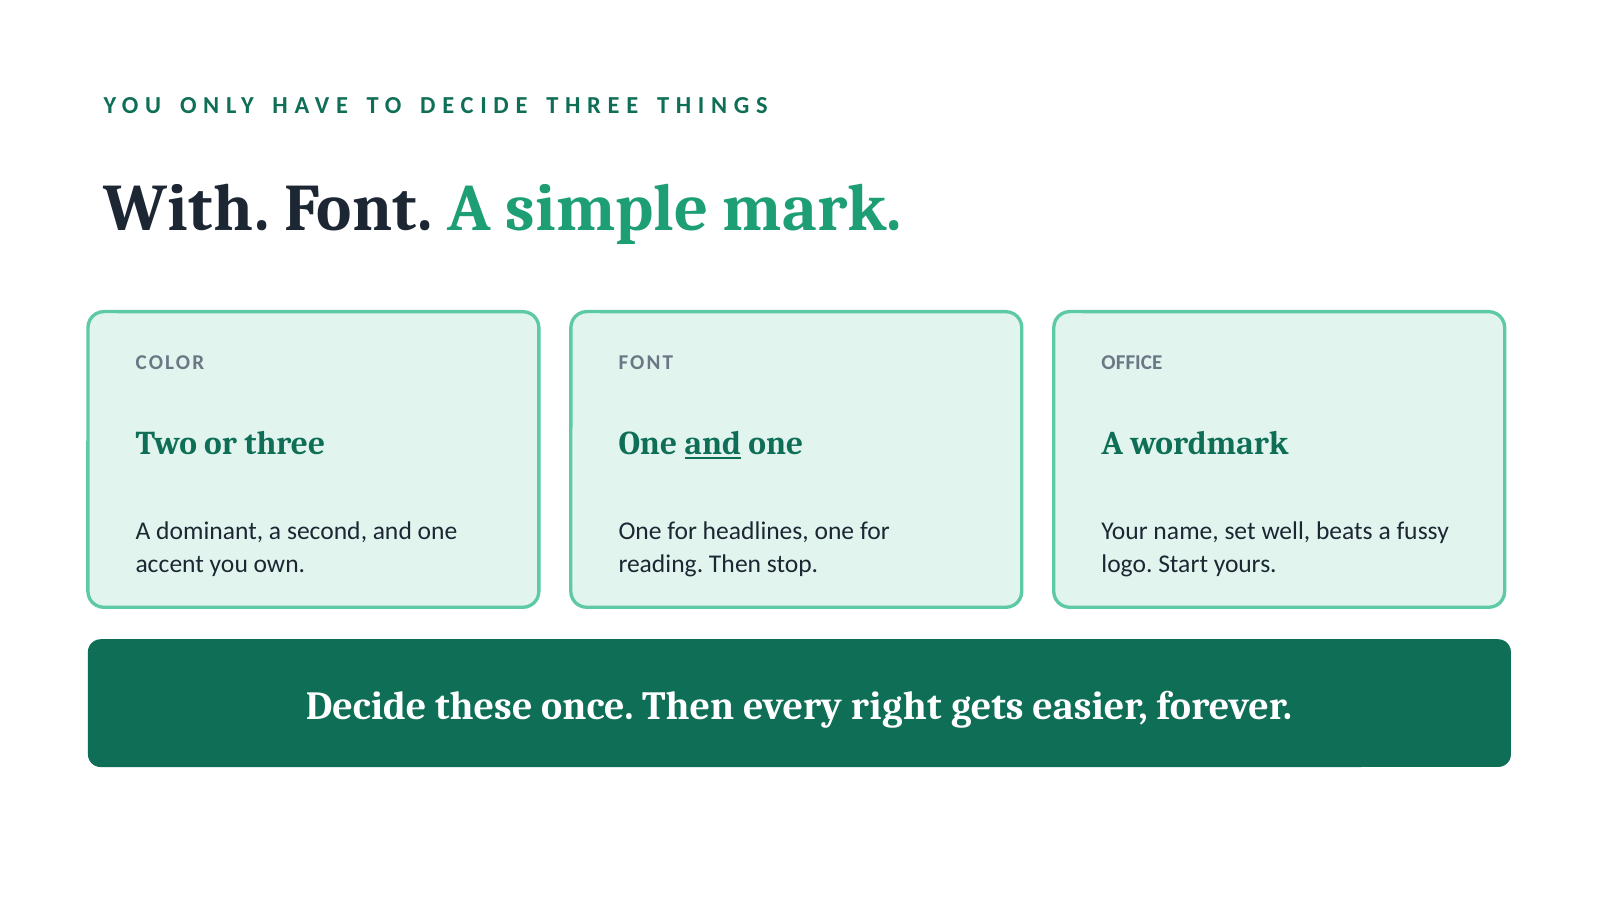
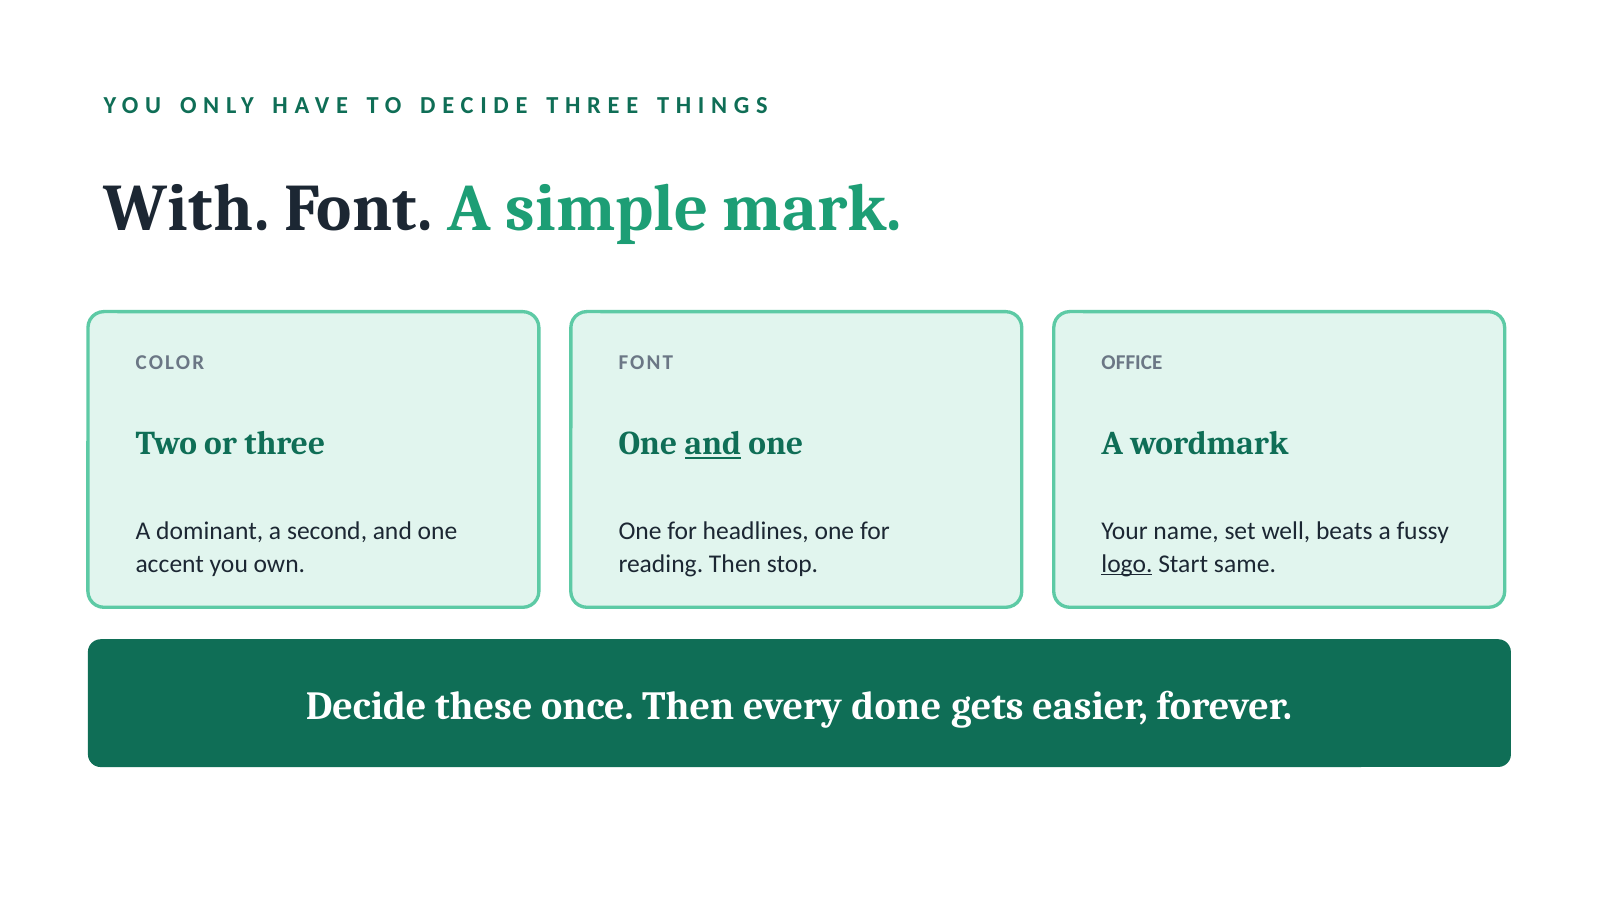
logo underline: none -> present (1127, 564)
yours: yours -> same (1245, 564)
right: right -> done (896, 706)
